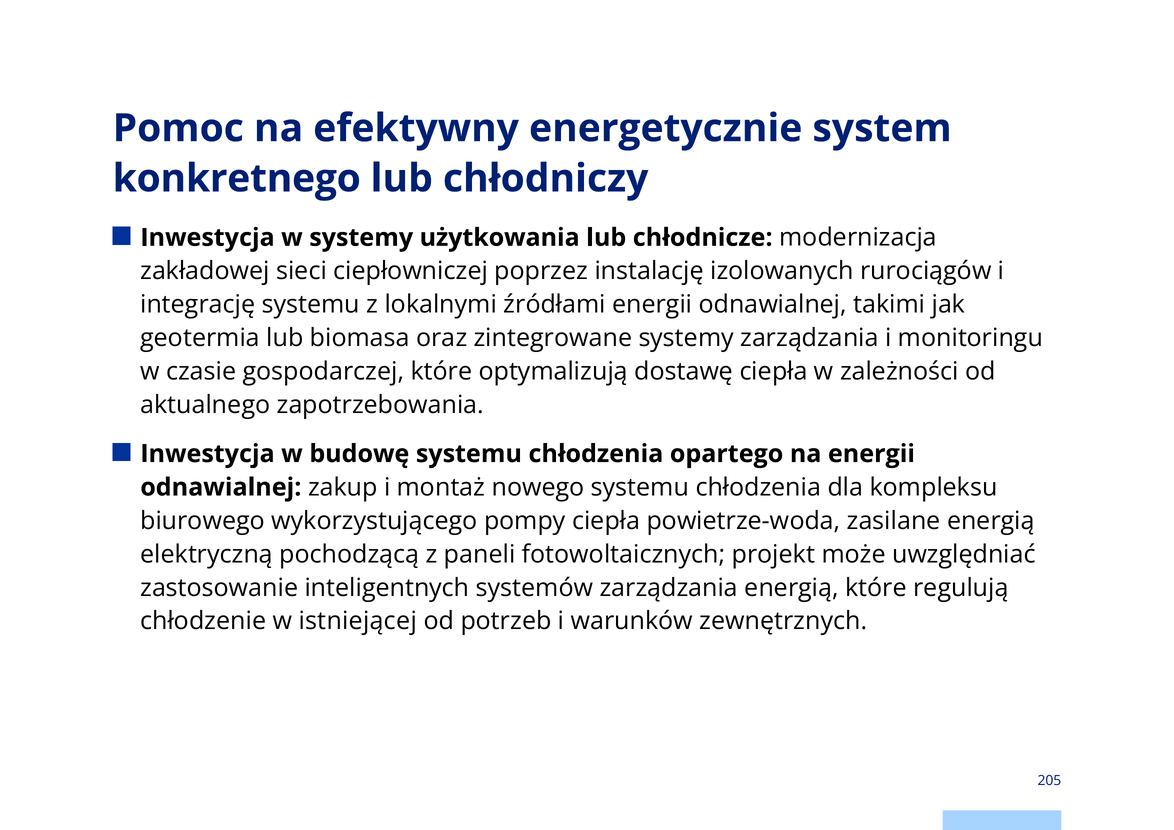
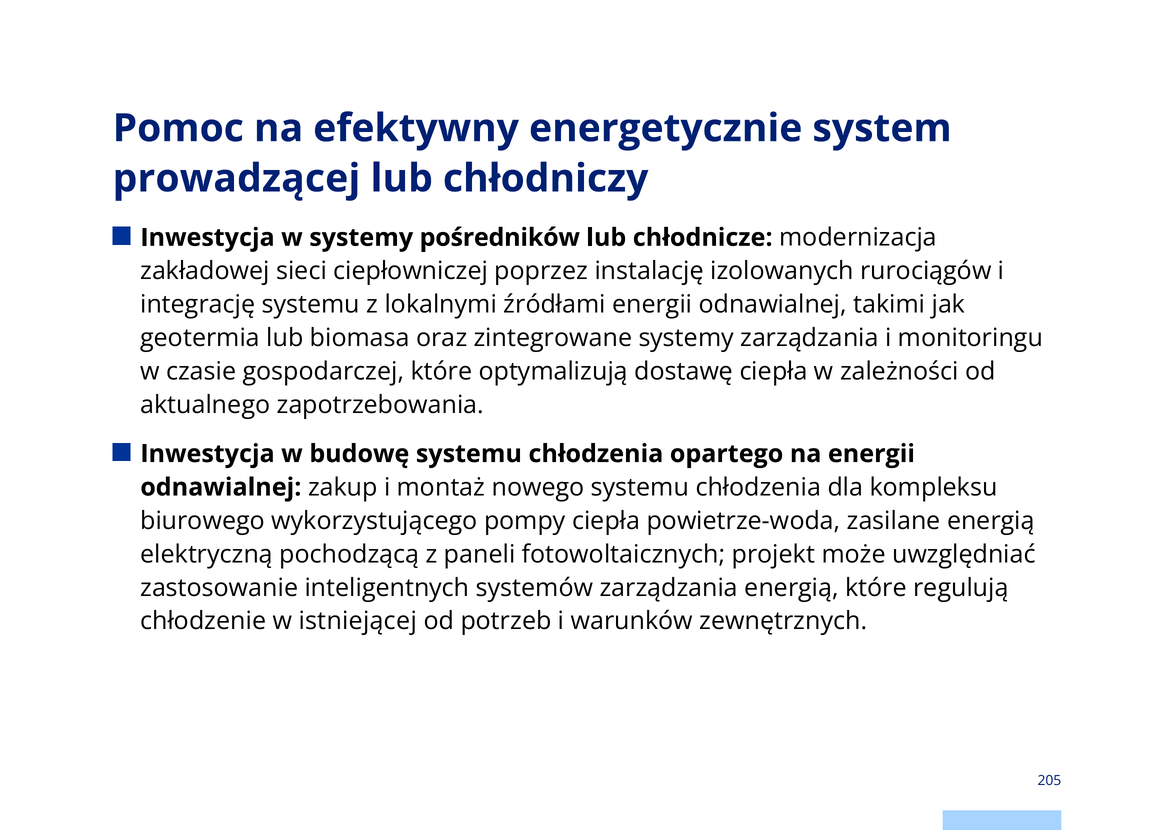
konkretnego: konkretnego -> prowadzącej (236, 179)
użytkowania: użytkowania -> pośredników (500, 238)
